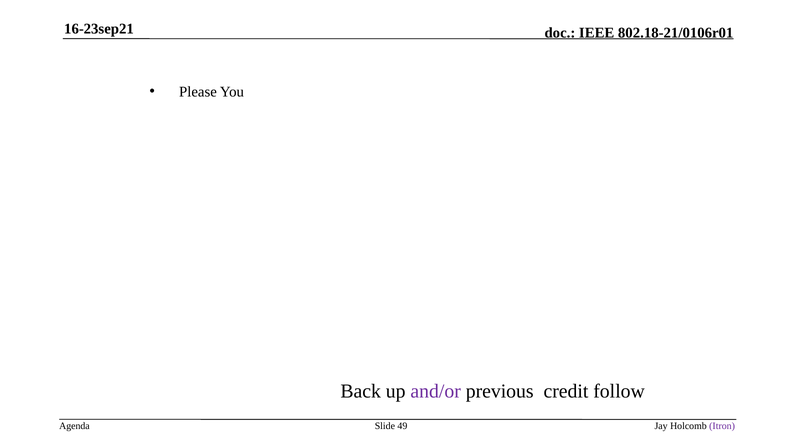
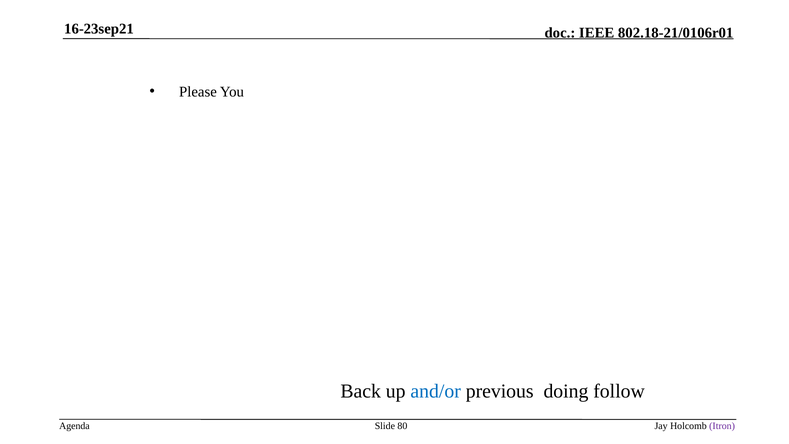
and/or colour: purple -> blue (436, 391)
credit: credit -> doing (566, 391)
49: 49 -> 80 (402, 426)
